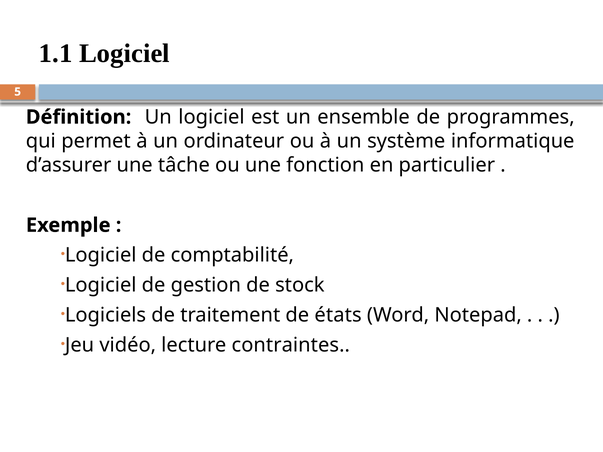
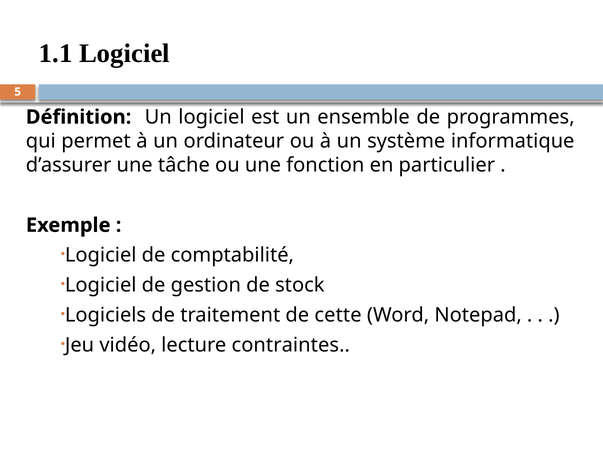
états: états -> cette (338, 315)
